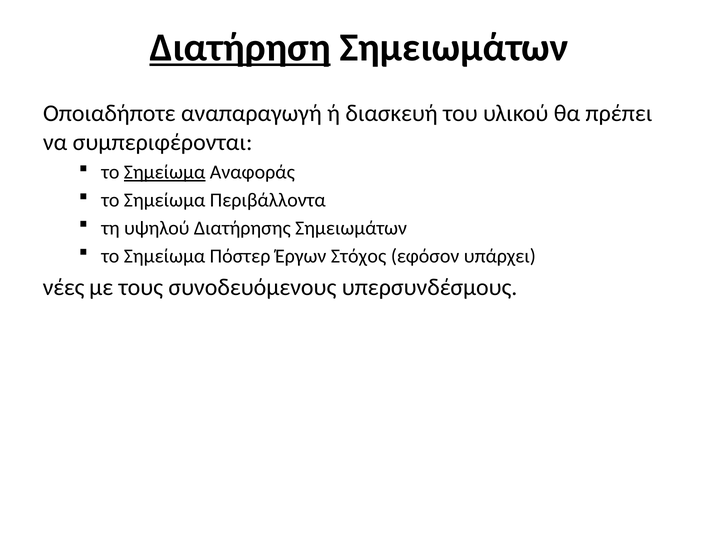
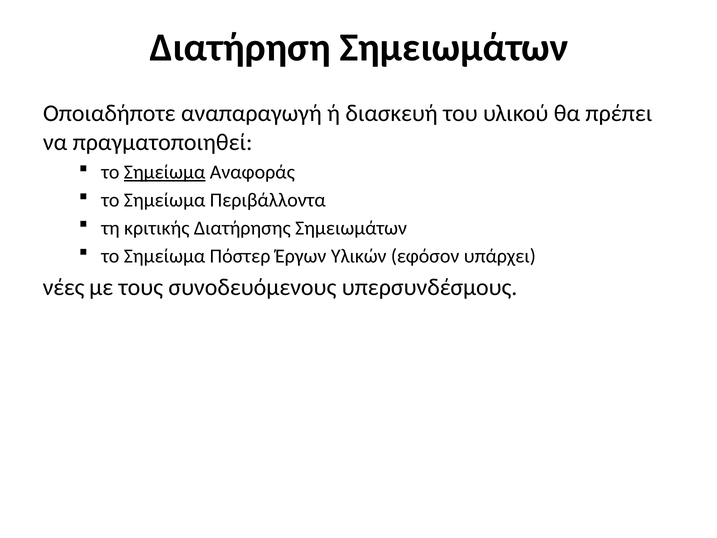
Διατήρηση underline: present -> none (240, 48)
συμπεριφέρονται: συμπεριφέρονται -> πραγματοποιηθεί (163, 142)
υψηλού: υψηλού -> κριτικής (157, 228)
Στόχος: Στόχος -> Υλικών (359, 256)
